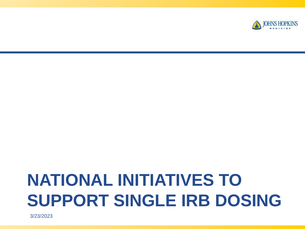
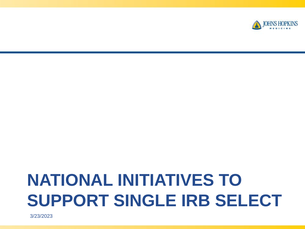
DOSING: DOSING -> SELECT (248, 201)
